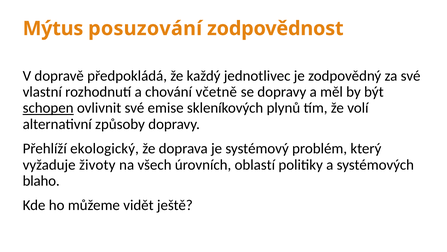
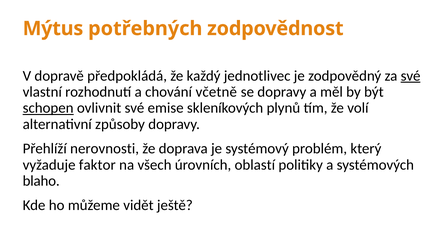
posuzování: posuzování -> potřebných (145, 28)
své underline: none -> present (411, 76)
ekologický: ekologický -> nerovnosti (105, 148)
životy: životy -> faktor (97, 164)
